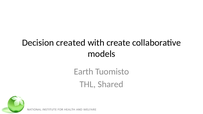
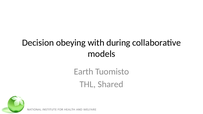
created: created -> obeying (71, 43)
create: create -> during (118, 43)
